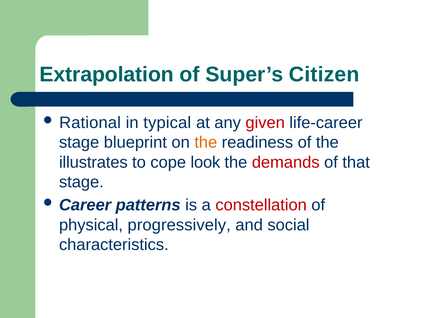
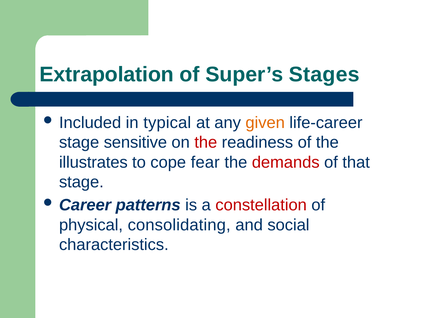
Citizen: Citizen -> Stages (324, 75)
Rational: Rational -> Included (90, 123)
given colour: red -> orange (265, 123)
blueprint: blueprint -> sensitive (135, 143)
the colour: orange -> red (206, 143)
look: look -> fear (205, 162)
progressively: progressively -> consolidating (179, 225)
